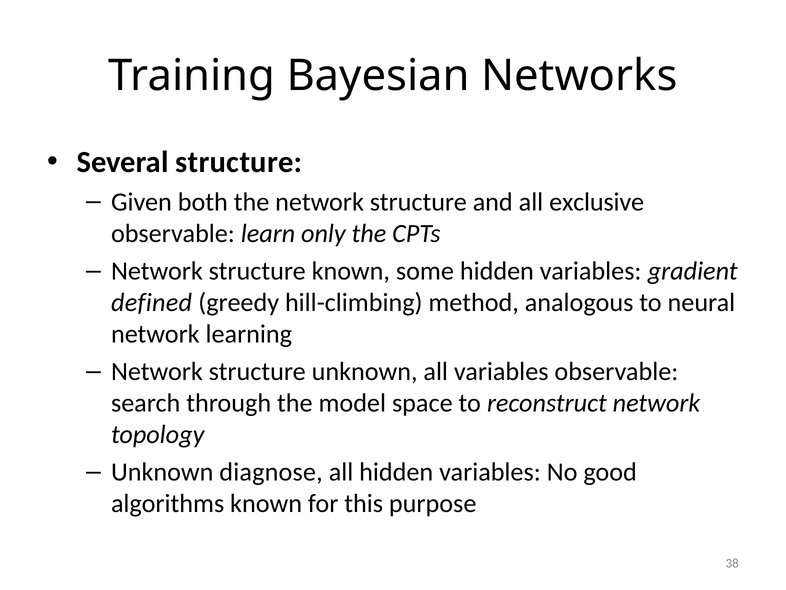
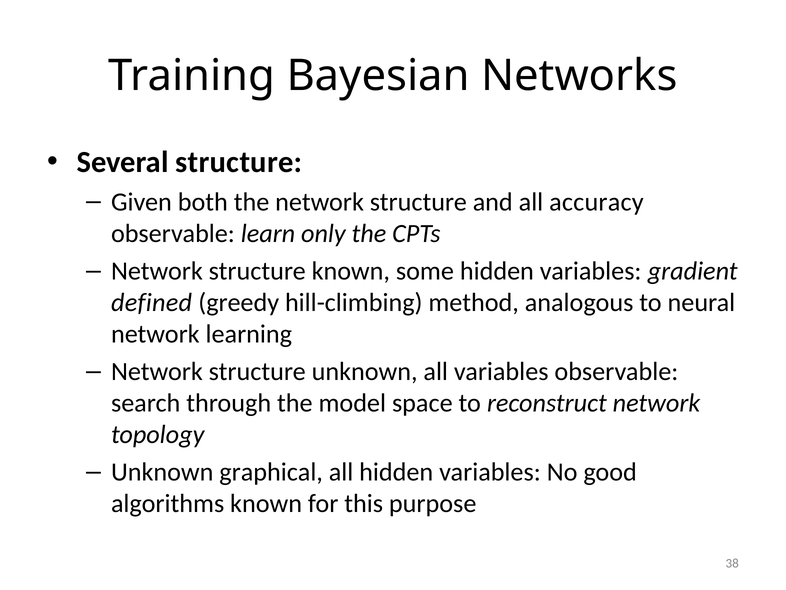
exclusive: exclusive -> accuracy (596, 202)
diagnose: diagnose -> graphical (271, 472)
